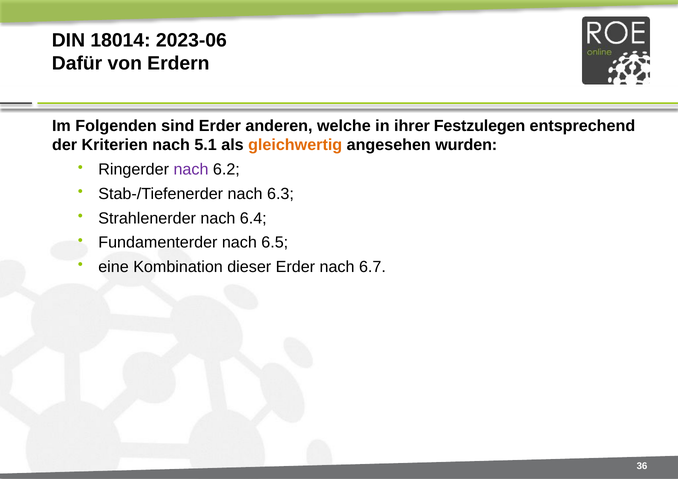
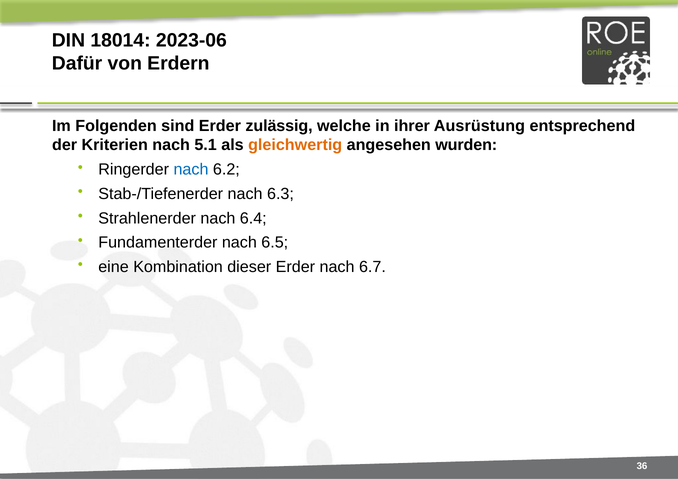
anderen: anderen -> zulässig (279, 126)
Festzulegen: Festzulegen -> Ausrüstung (479, 126)
nach colour: purple -> blue (191, 170)
